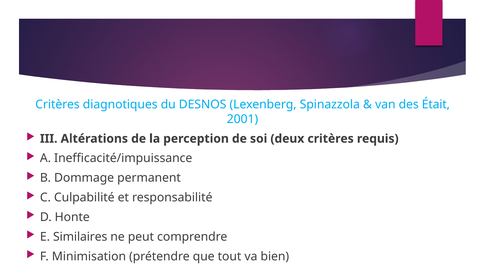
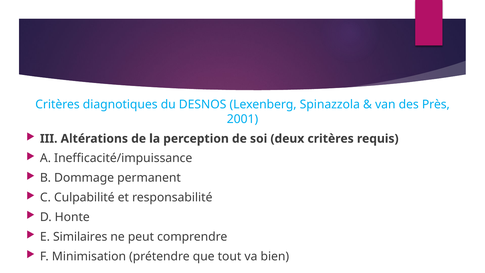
Était: Était -> Près (436, 104)
